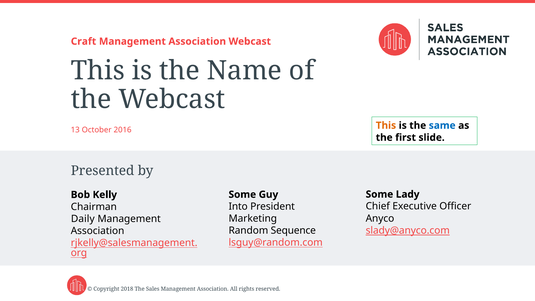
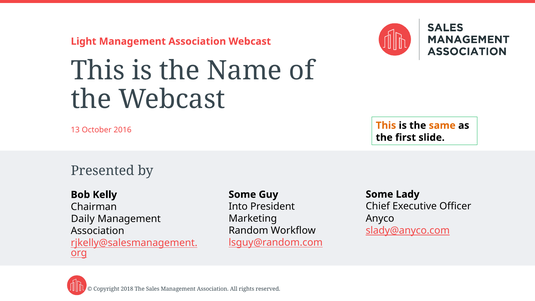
Craft: Craft -> Light (84, 41)
same colour: blue -> orange (442, 125)
Sequence: Sequence -> Workflow (293, 231)
